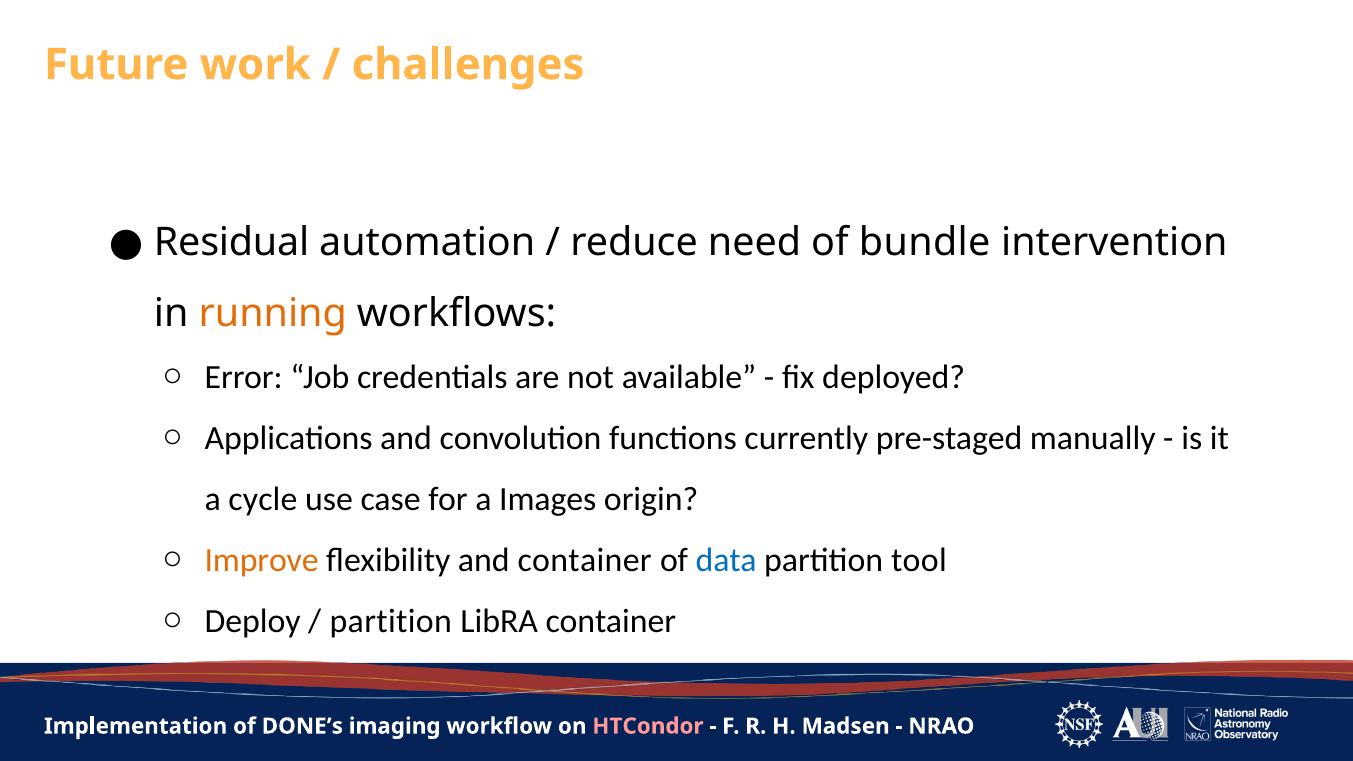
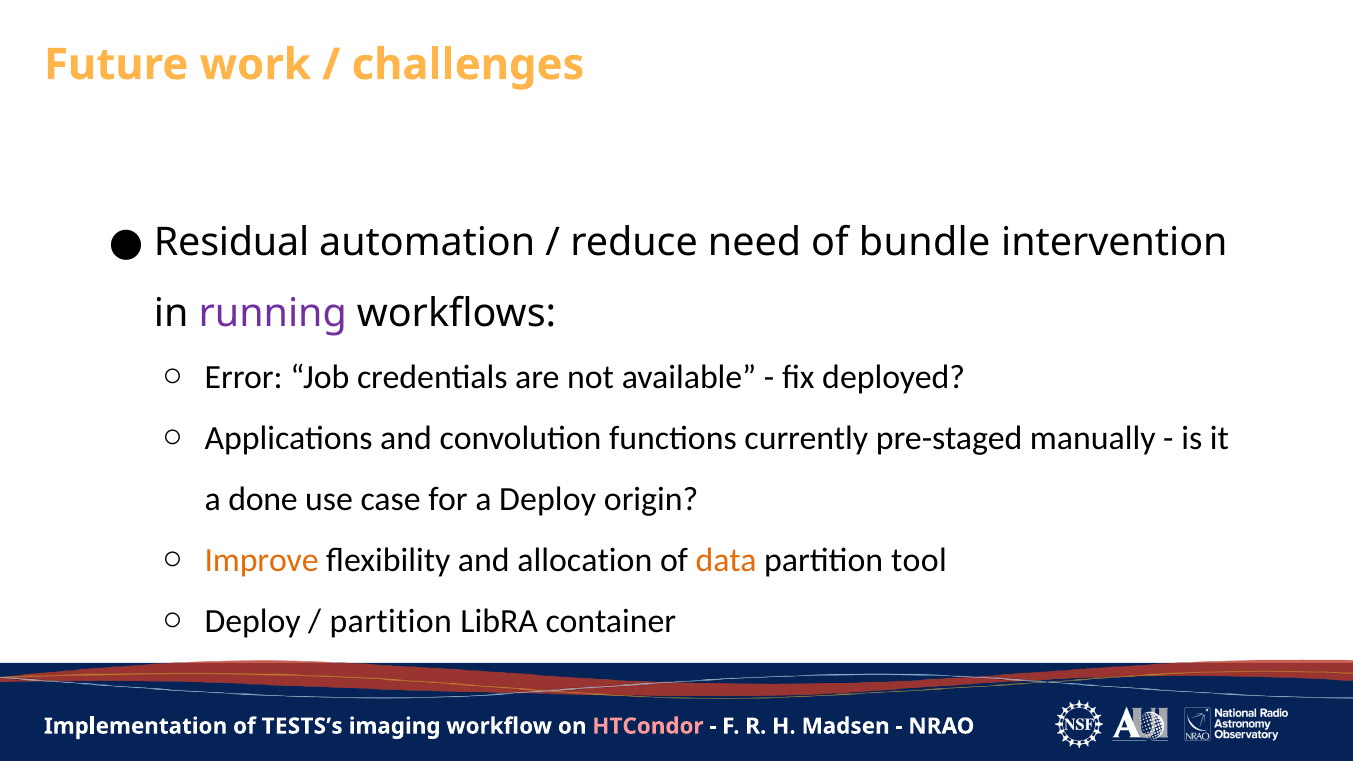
running colour: orange -> purple (273, 314)
cycle: cycle -> done (263, 499)
a Images: Images -> Deploy (548, 499)
and container: container -> allocation (585, 560)
data colour: blue -> orange (726, 560)
DONE’s: DONE’s -> TESTS’s (302, 726)
